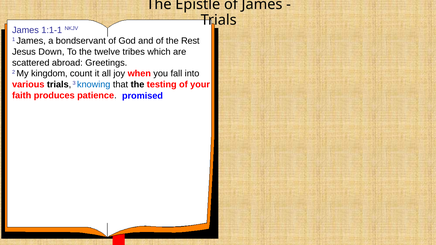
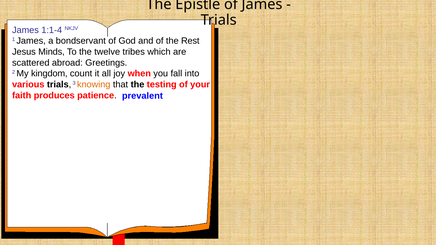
1:1-1: 1:1-1 -> 1:1-4 (52, 30)
Down: Down -> Minds (51, 52)
knowing colour: blue -> orange (94, 85)
promised: promised -> prevalent (142, 96)
